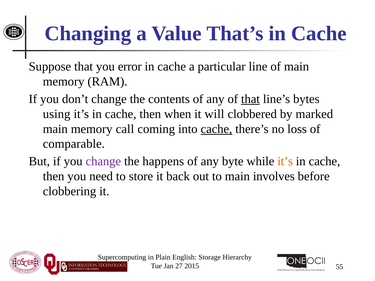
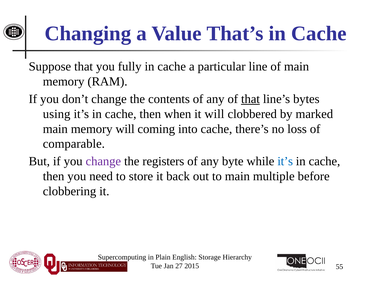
error: error -> fully (130, 67)
memory call: call -> will (125, 129)
cache underline: present -> none (216, 129)
happens: happens -> registers (163, 161)
it’s colour: orange -> blue (285, 161)
involves: involves -> multiple (274, 176)
